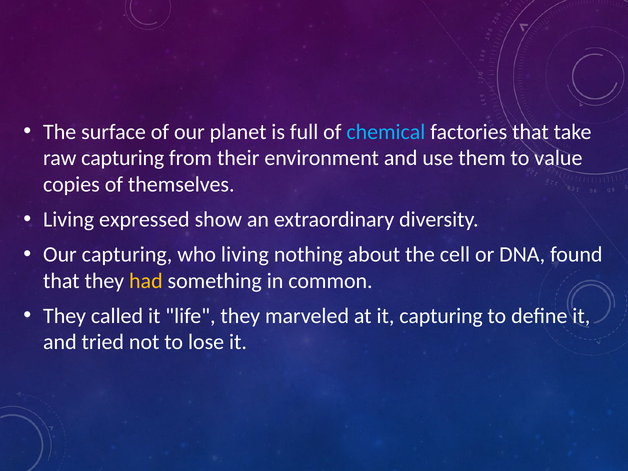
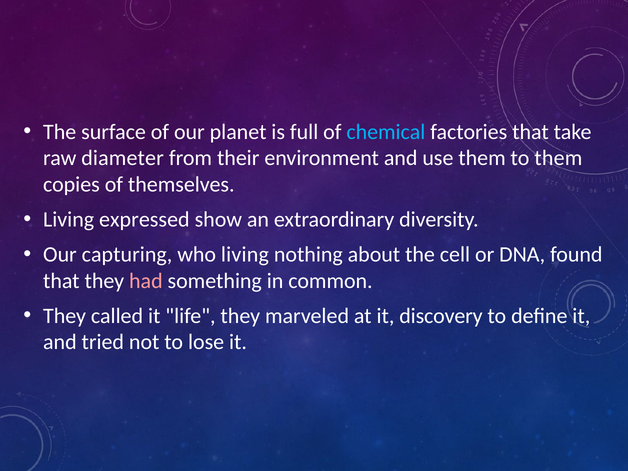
raw capturing: capturing -> diameter (123, 158)
to value: value -> them (558, 158)
had colour: yellow -> pink (146, 281)
it capturing: capturing -> discovery (441, 316)
